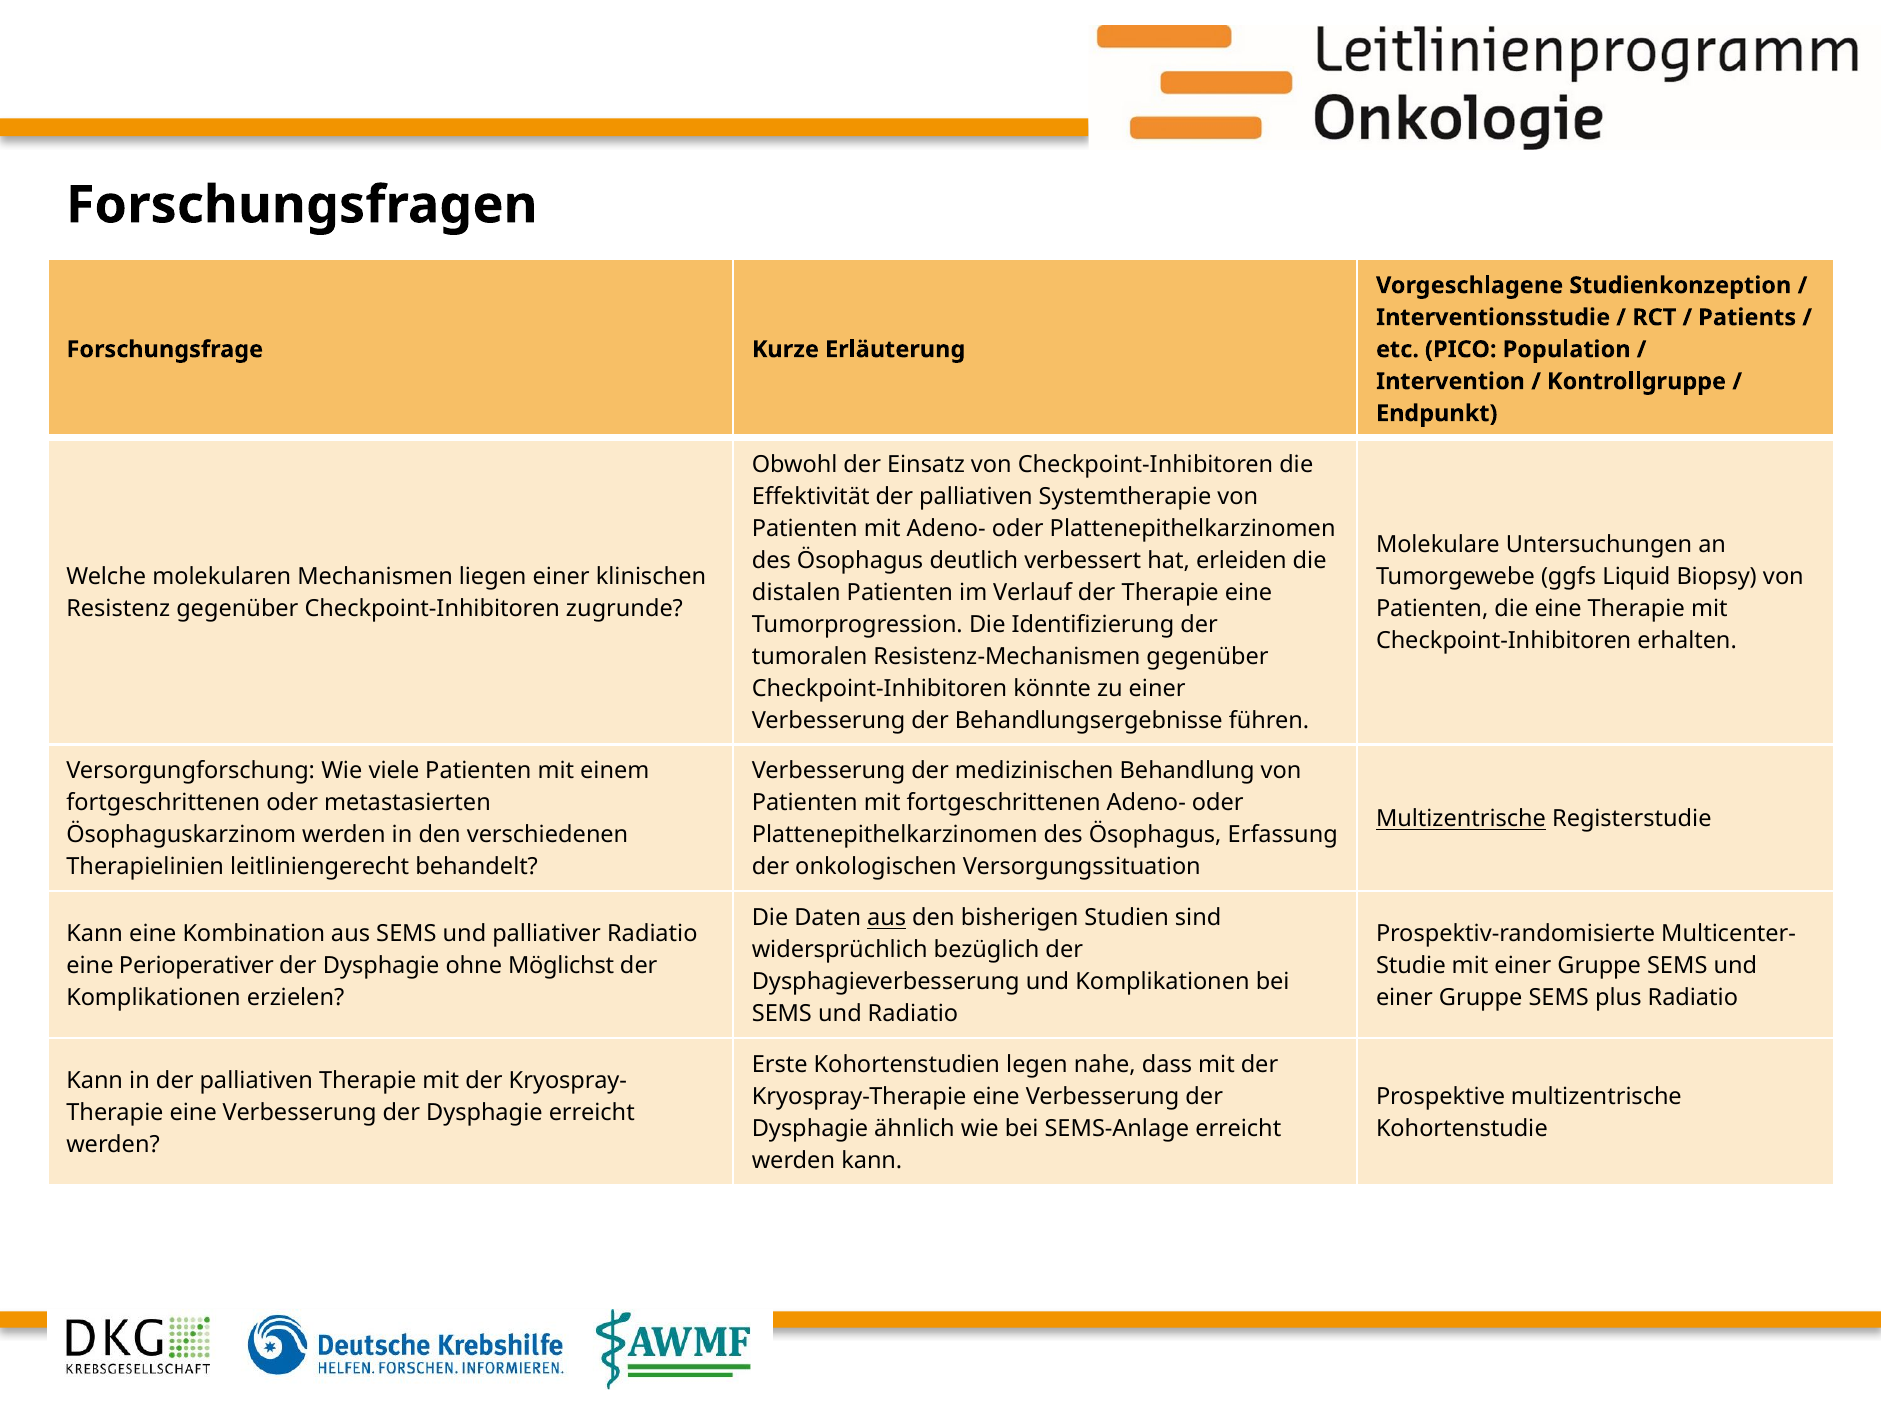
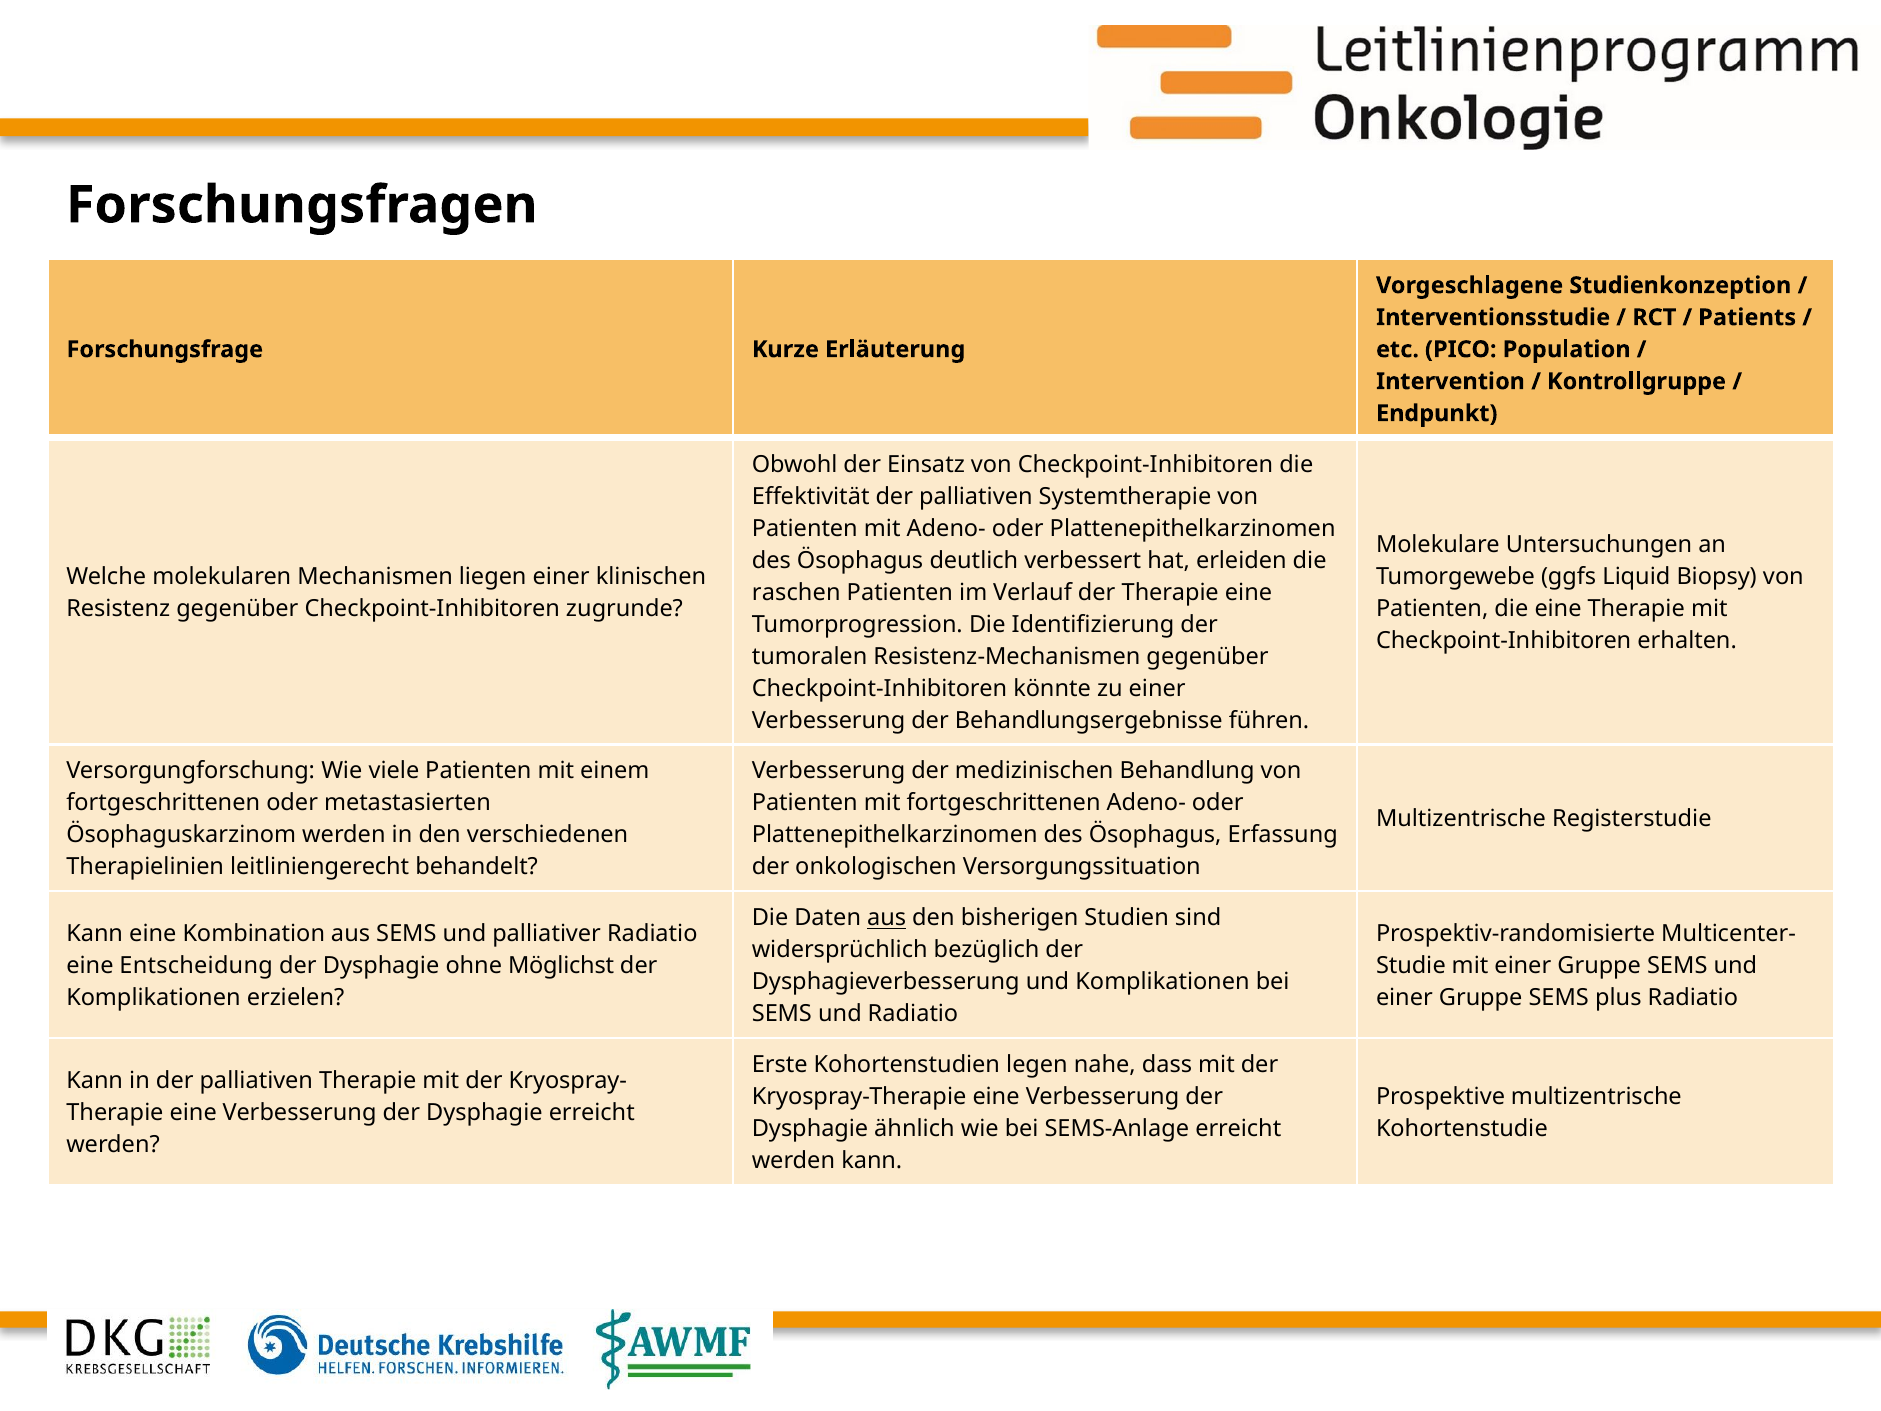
distalen: distalen -> raschen (796, 592)
Multizentrische underline: present -> none (1461, 819)
Perioperativer: Perioperativer -> Entscheidung (196, 966)
